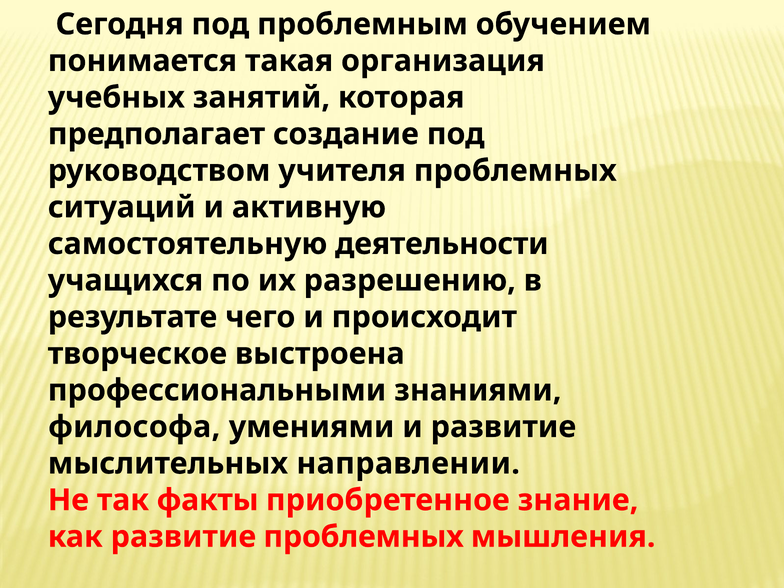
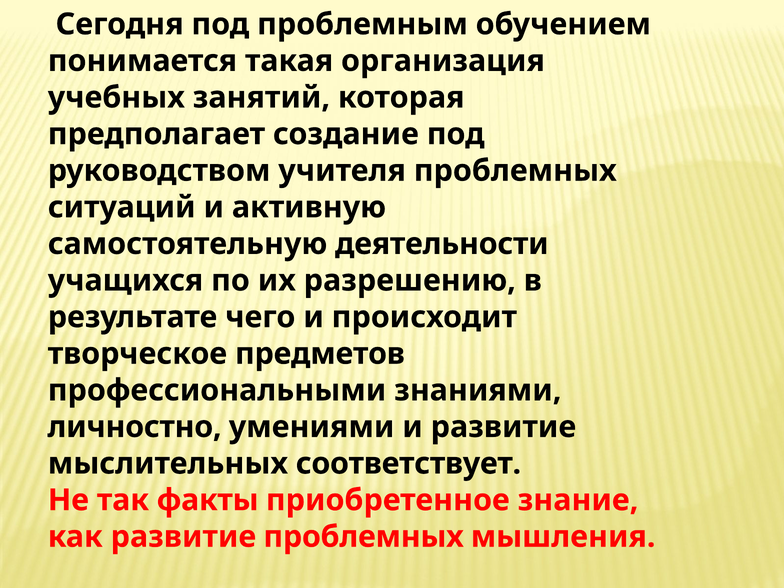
выстроена: выстроена -> предметов (320, 354)
философа: философа -> личностно (135, 427)
направлении: направлении -> соответствует (408, 464)
